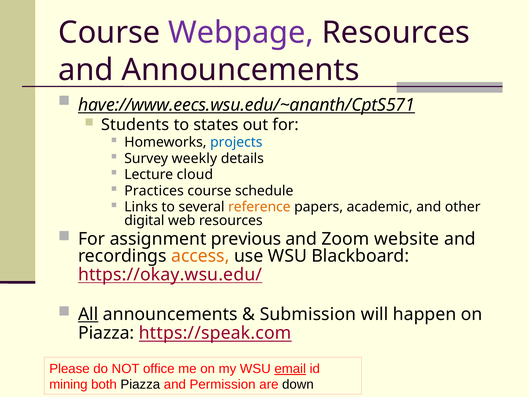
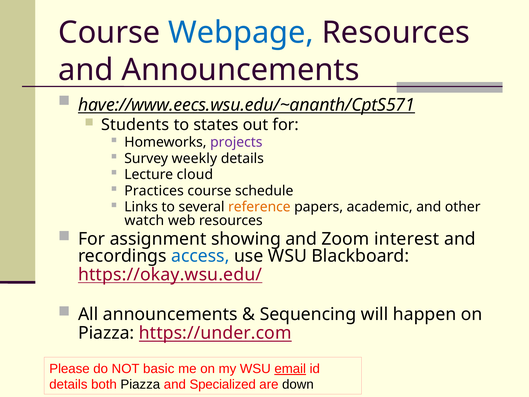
Webpage colour: purple -> blue (241, 33)
projects colour: blue -> purple (236, 142)
digital: digital -> watch (144, 220)
previous: previous -> showing (246, 239)
website: website -> interest (407, 239)
access colour: orange -> blue (200, 256)
All underline: present -> none (88, 314)
Submission: Submission -> Sequencing (308, 314)
https://speak.com: https://speak.com -> https://under.com (215, 333)
office: office -> basic (159, 369)
mining: mining -> details (68, 384)
Permission: Permission -> Specialized (223, 384)
